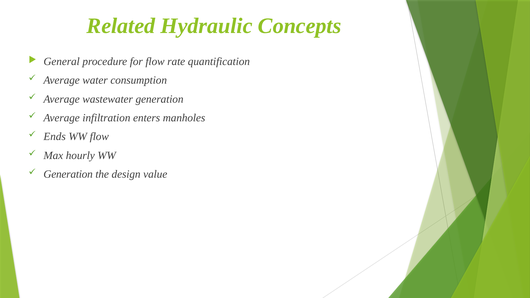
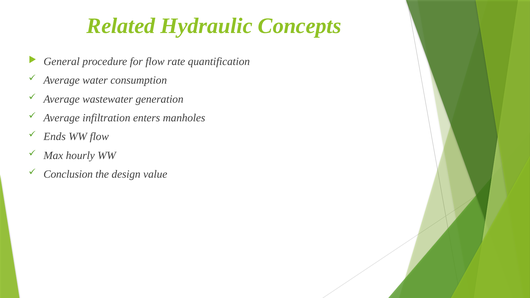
Generation: Generation -> Conclusion (68, 174)
